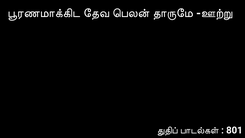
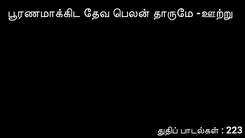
801: 801 -> 223 (234, 130)
